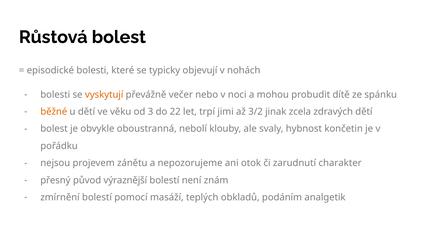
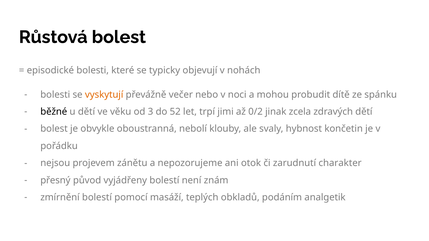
běžné colour: orange -> black (54, 112)
22: 22 -> 52 (175, 112)
3/2: 3/2 -> 0/2 (256, 112)
výraznější: výraznější -> vyjádřeny (125, 180)
